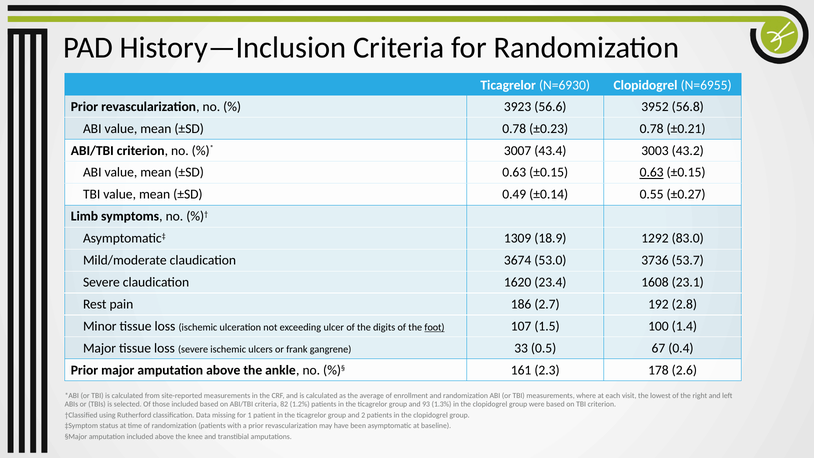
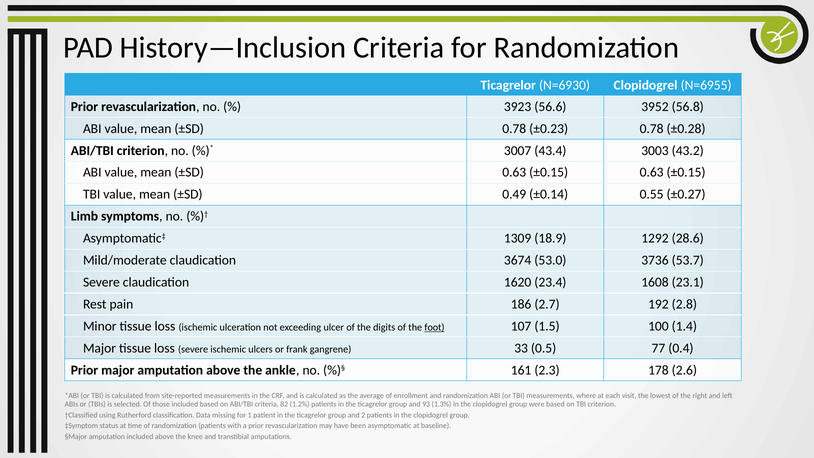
±0.21: ±0.21 -> ±0.28 (686, 129)
0.63 underline: present -> none (652, 172)
83.0: 83.0 -> 28.6 (688, 238)
67: 67 -> 77 (658, 348)
